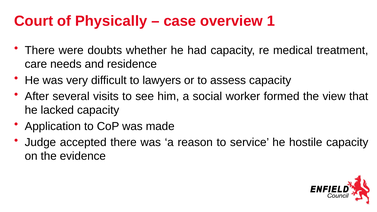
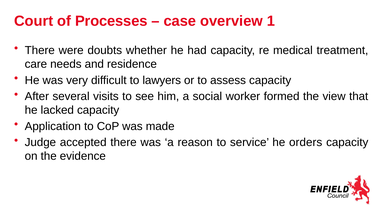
Physically: Physically -> Processes (111, 21)
hostile: hostile -> orders (306, 142)
